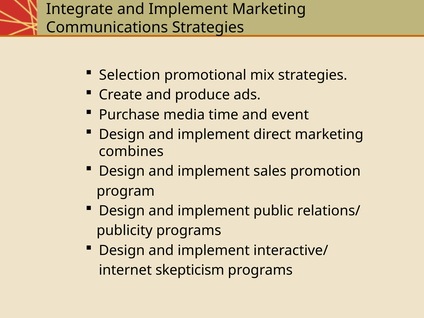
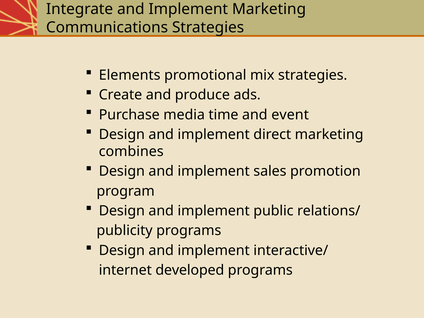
Selection: Selection -> Elements (130, 75)
skepticism: skepticism -> developed (190, 270)
